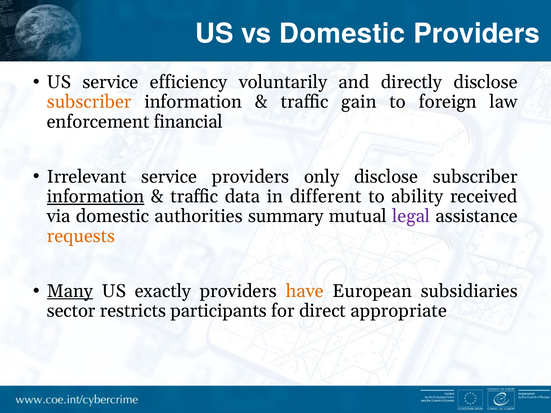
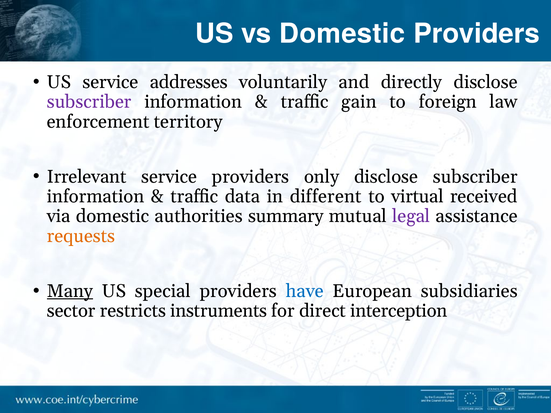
efficiency: efficiency -> addresses (189, 82)
subscriber colour: orange -> purple (89, 102)
financial: financial -> territory (188, 122)
information underline: present -> none (96, 197)
ability: ability -> virtual (417, 197)
exactly: exactly -> special (163, 291)
have colour: orange -> blue (305, 291)
participants: participants -> instruments (219, 311)
appropriate: appropriate -> interception (399, 311)
